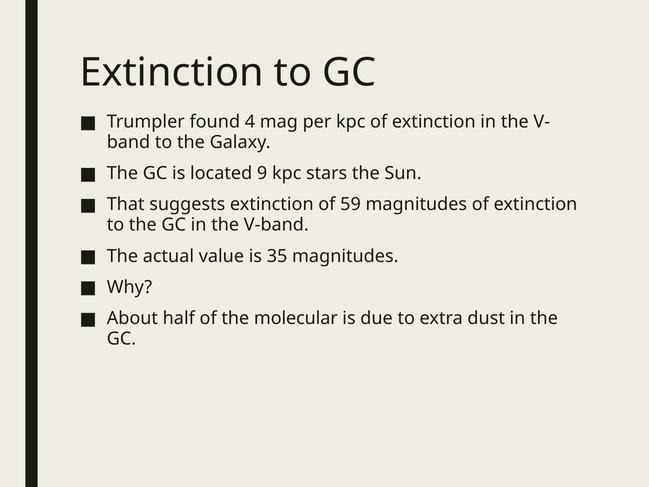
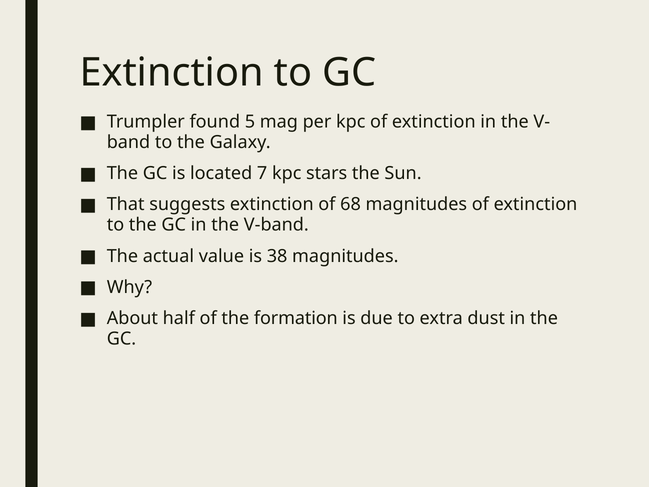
4: 4 -> 5 (250, 122)
9: 9 -> 7 (262, 173)
59: 59 -> 68 (351, 204)
35: 35 -> 38 (277, 256)
molecular: molecular -> formation (296, 318)
